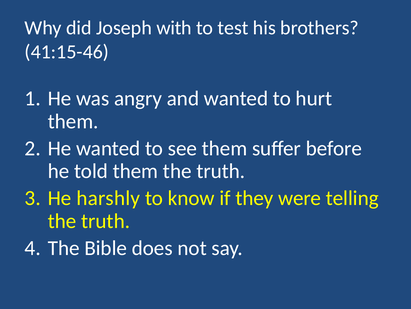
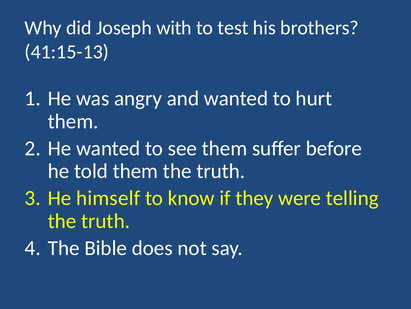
41:15-46: 41:15-46 -> 41:15-13 (67, 52)
harshly: harshly -> himself (108, 198)
